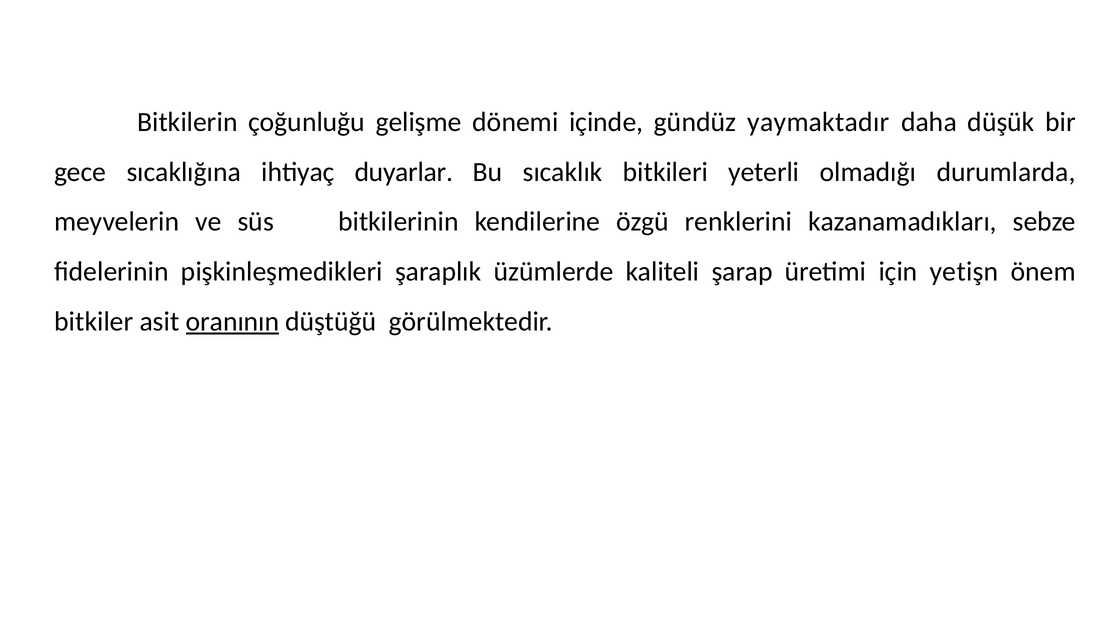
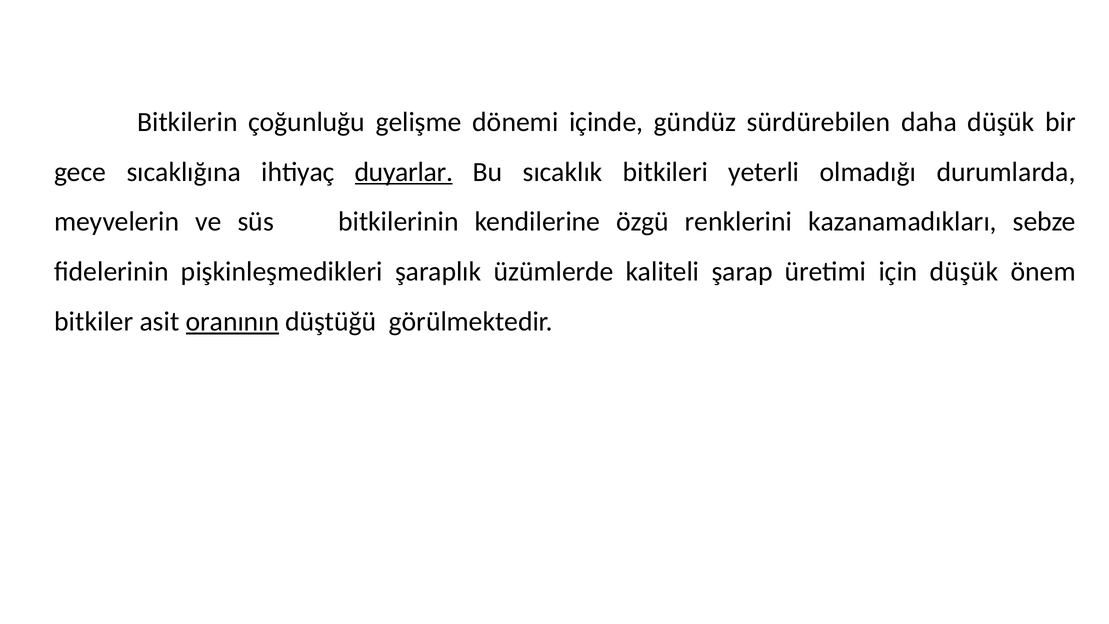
yaymaktadır: yaymaktadır -> sürdürebilen (819, 122)
duyarlar underline: none -> present (404, 172)
için yetişn: yetişn -> düşük (964, 272)
